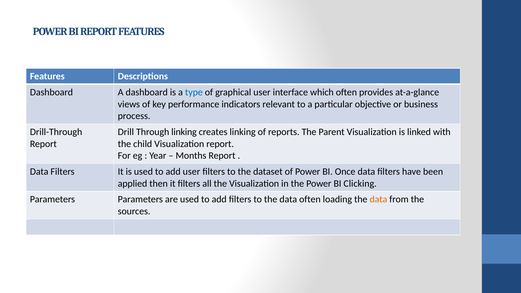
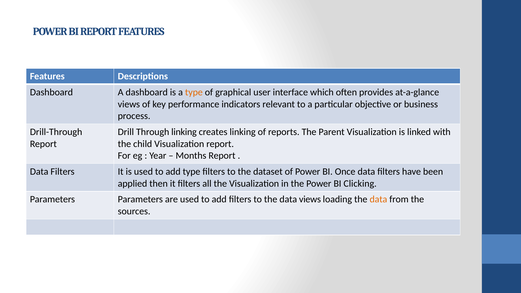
type colour: blue -> orange (194, 92)
add user: user -> type (192, 172)
data often: often -> views (310, 199)
